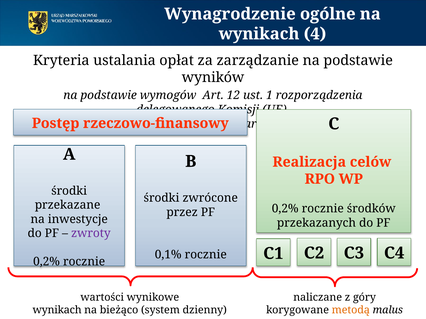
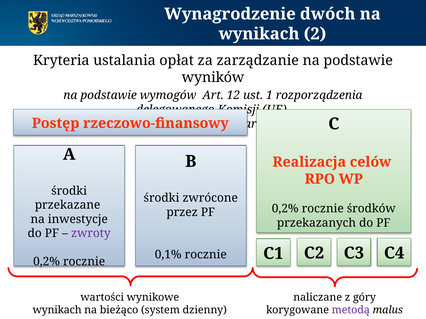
ogólne: ogólne -> dwóch (328, 14)
4: 4 -> 2 (315, 34)
metodą colour: orange -> purple (351, 311)
